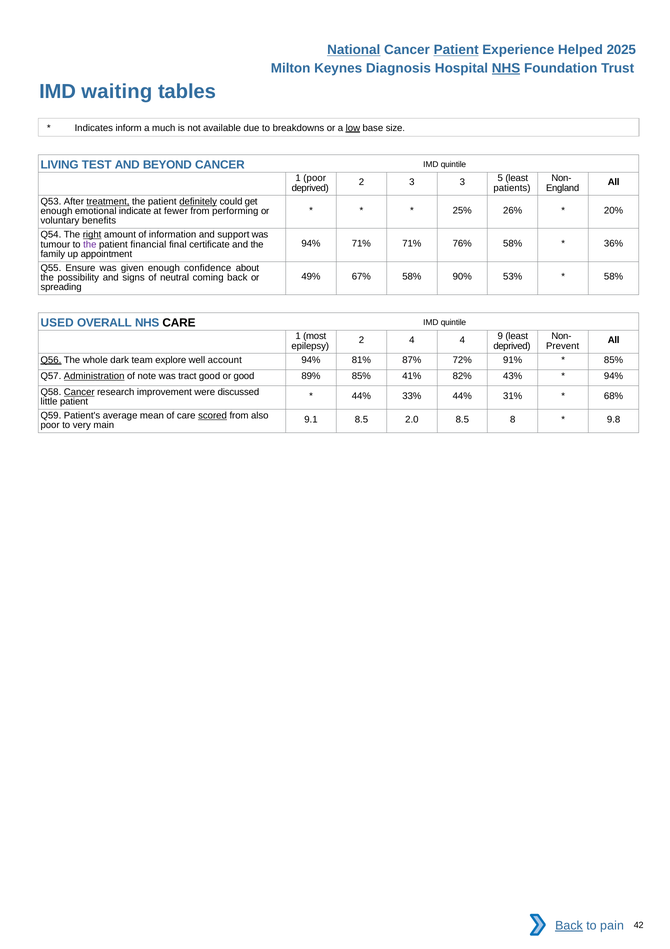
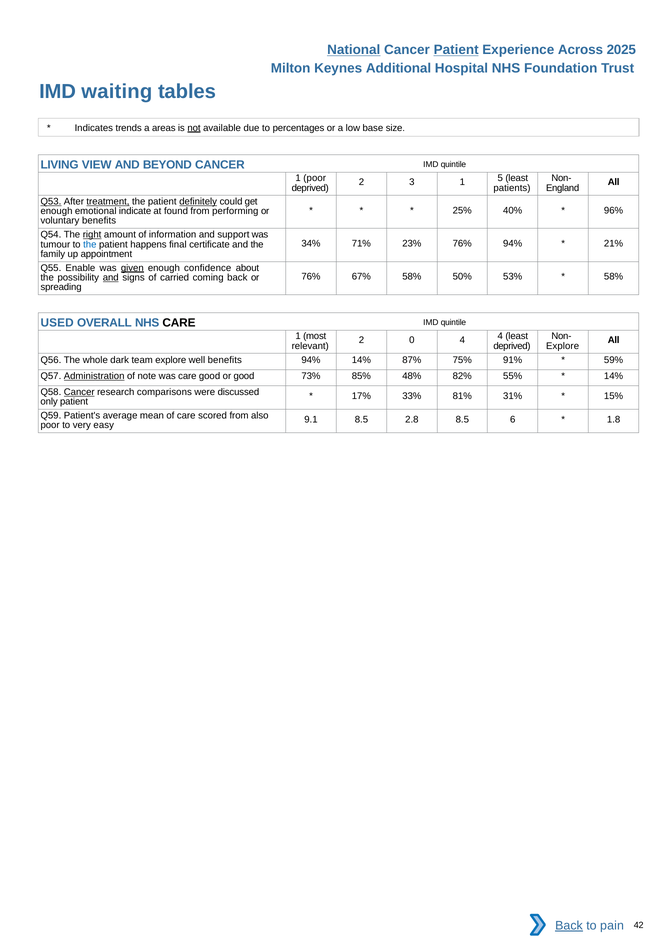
Helped: Helped -> Across (581, 50)
Diagnosis: Diagnosis -> Additional (399, 68)
NHS underline: present -> none (506, 68)
inform: inform -> trends (129, 128)
much: much -> areas (164, 128)
not underline: none -> present (194, 128)
breakdowns: breakdowns -> percentages (299, 128)
low underline: present -> none (353, 128)
TEST: TEST -> VIEW (97, 165)
3 3: 3 -> 1 (462, 182)
Q53 underline: none -> present (51, 201)
26%: 26% -> 40% (513, 210)
20%: 20% -> 96% (614, 210)
fewer: fewer -> found (176, 211)
94%: 94% -> 34% (311, 243)
71% 71%: 71% -> 23% (412, 243)
76% 58%: 58% -> 94% (513, 243)
36%: 36% -> 21% (614, 243)
the colour: purple -> blue (90, 244)
financial: financial -> happens (148, 244)
Ensure: Ensure -> Enable (80, 268)
given underline: none -> present (132, 268)
49%: 49% -> 76% (311, 277)
90%: 90% -> 50% (462, 277)
and underline: none -> present (111, 277)
neutral: neutral -> carried (175, 277)
2 4: 4 -> 0 (412, 340)
4 9: 9 -> 4 (500, 336)
epilepsy: epilepsy -> relevant (310, 346)
Prevent: Prevent -> Explore (563, 346)
Q56 underline: present -> none (51, 360)
well account: account -> benefits (225, 360)
94% 81%: 81% -> 14% (361, 360)
72%: 72% -> 75% (462, 360)
85%: 85% -> 59% (614, 360)
was tract: tract -> care (187, 376)
89%: 89% -> 73% (311, 376)
41%: 41% -> 48% (412, 376)
43%: 43% -> 55% (513, 376)
94%: 94% -> 14% (614, 376)
improvement: improvement -> comparisons (164, 392)
44%: 44% -> 17% (361, 396)
33% 44%: 44% -> 81% (462, 396)
68%: 68% -> 15% (614, 396)
little: little -> only (49, 401)
scored underline: present -> none (213, 415)
2.0: 2.0 -> 2.8 (412, 419)
8: 8 -> 6 (513, 419)
9.8: 9.8 -> 1.8 (614, 419)
main: main -> easy (104, 425)
